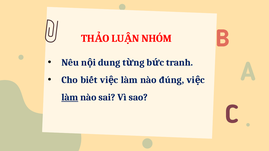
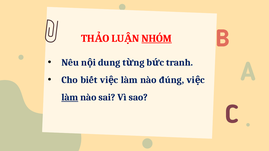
NHÓM underline: none -> present (157, 39)
